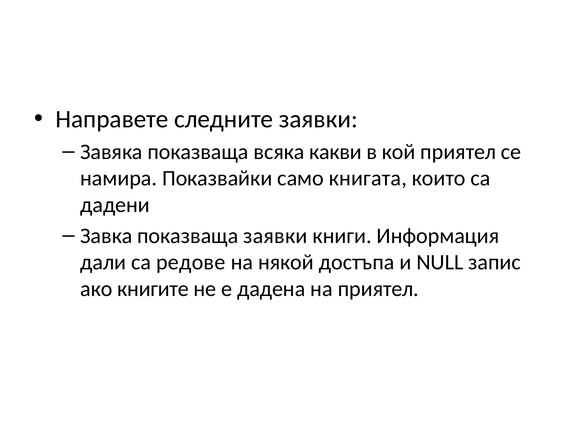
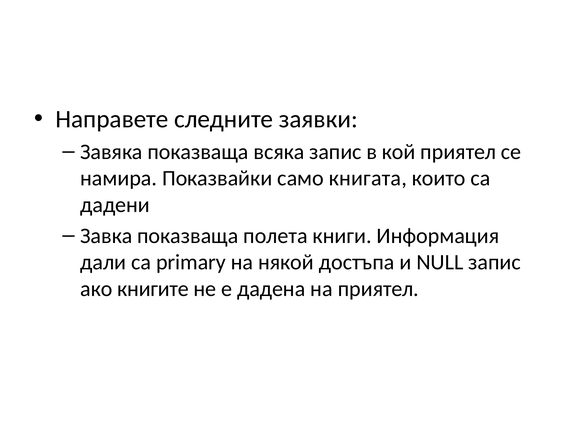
всяка какви: какви -> запис (335, 152)
показваща заявки: заявки -> полета (275, 236)
редове: редове -> primary (191, 262)
